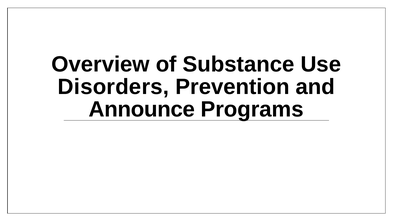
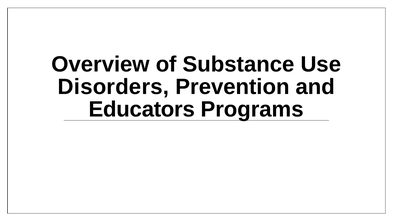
Announce: Announce -> Educators (142, 109)
